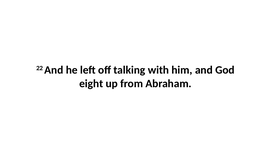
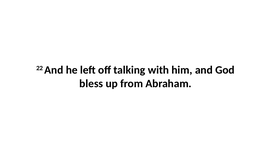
eight: eight -> bless (91, 84)
